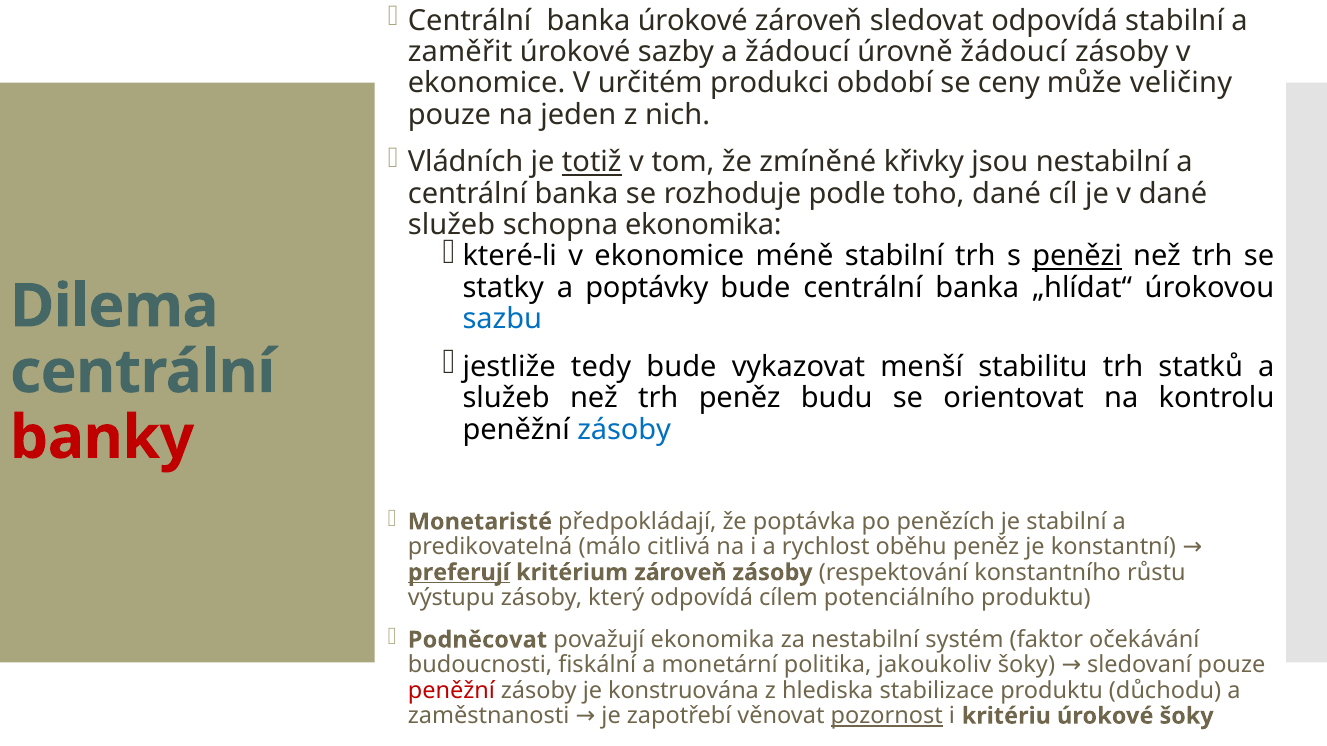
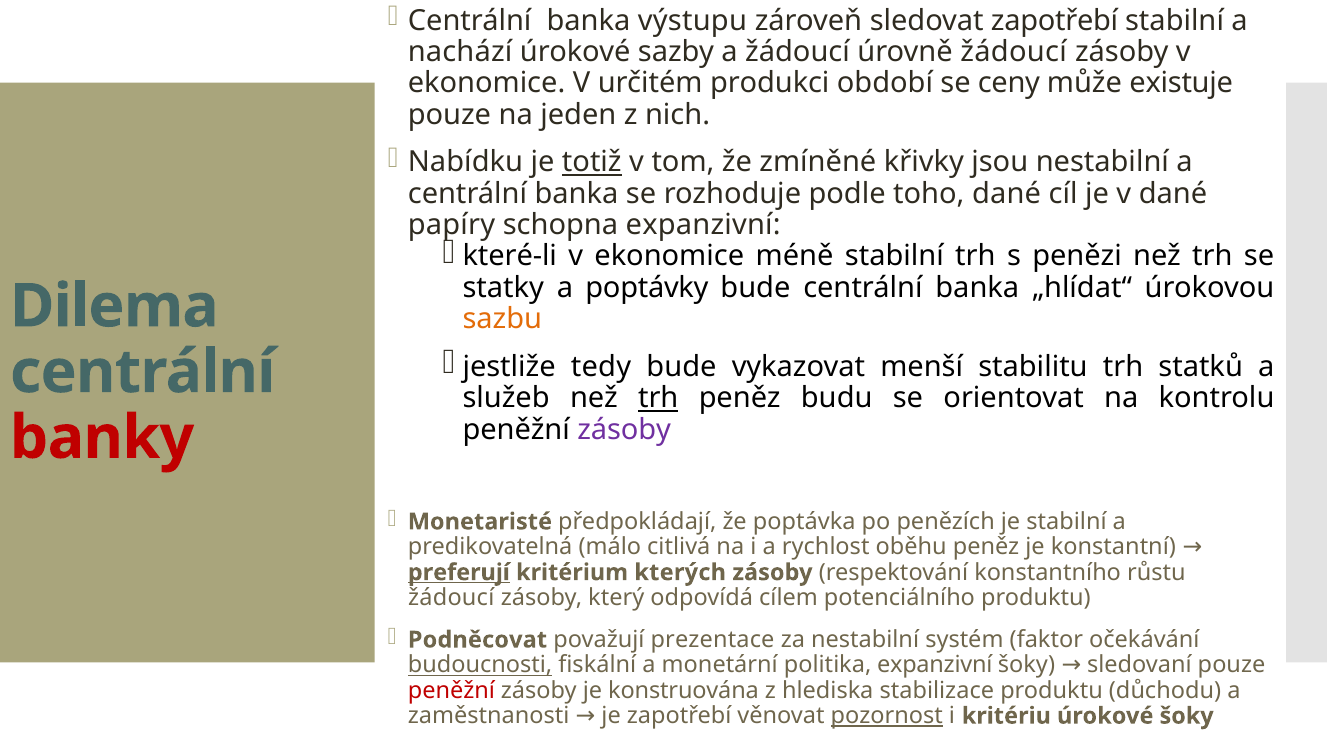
banka úrokové: úrokové -> výstupu (692, 20)
sledovat odpovídá: odpovídá -> zapotřebí (1055, 20)
zaměřit: zaměřit -> nachází (460, 52)
veličiny: veličiny -> existuje (1181, 83)
Vládních: Vládních -> Nabídku (466, 162)
služeb: služeb -> papíry (451, 225)
schopna ekonomika: ekonomika -> expanzivní (703, 225)
penězi underline: present -> none (1077, 256)
sazbu colour: blue -> orange (502, 319)
trh underline: none -> present (658, 398)
zásoby colour: blue -> purple (624, 430)
kritérium zároveň: zároveň -> kterých (680, 573)
výstupu: výstupu -> žádoucí (451, 598)
považují ekonomika: ekonomika -> prezentace (713, 640)
budoucnosti underline: none -> present (480, 666)
politika jakoukoliv: jakoukoliv -> expanzivní (935, 666)
